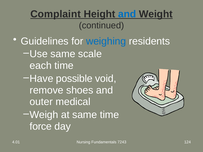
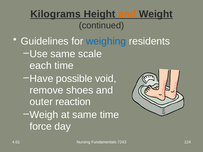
Complaint: Complaint -> Kilograms (56, 14)
and colour: blue -> orange (127, 14)
medical: medical -> reaction (73, 102)
